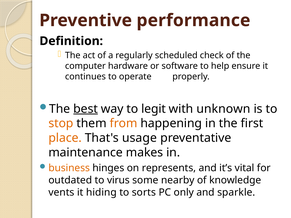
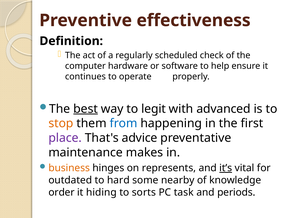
performance: performance -> effectiveness (194, 20)
unknown: unknown -> advanced (224, 109)
from colour: orange -> blue (124, 124)
place colour: orange -> purple (65, 138)
usage: usage -> advice (140, 138)
it’s underline: none -> present (226, 168)
virus: virus -> hard (118, 180)
vents: vents -> order (62, 192)
only: only -> task (184, 192)
sparkle: sparkle -> periods (236, 192)
